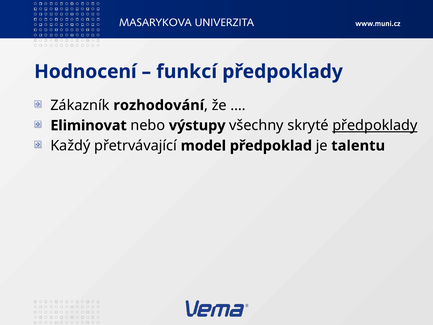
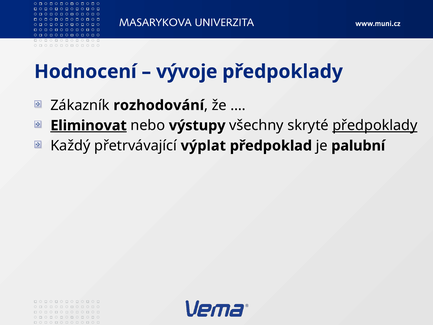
funkcí: funkcí -> vývoje (187, 72)
Eliminovat underline: none -> present (89, 125)
model: model -> výplat (203, 146)
talentu: talentu -> palubní (358, 146)
